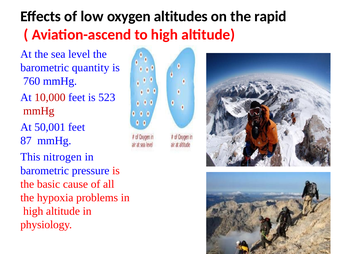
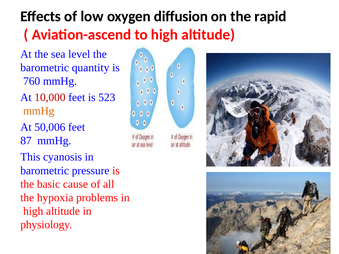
altitudes: altitudes -> diffusion (181, 17)
mmHg colour: red -> orange (39, 111)
50,001: 50,001 -> 50,006 (50, 127)
nitrogen: nitrogen -> cyanosis (63, 157)
